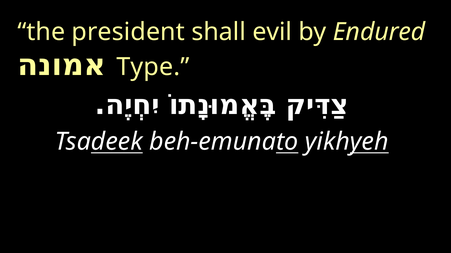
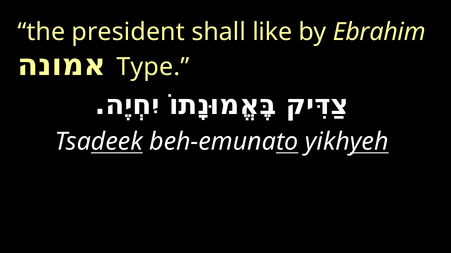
evil: evil -> like (272, 32)
Endured: Endured -> Ebrahim (379, 32)
